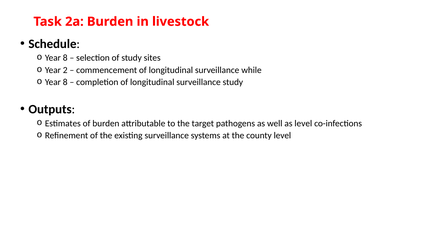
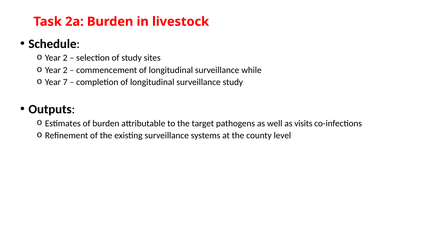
8: 8 -> 2 (65, 58)
8: 8 -> 7 (65, 82)
as level: level -> visits (303, 123)
